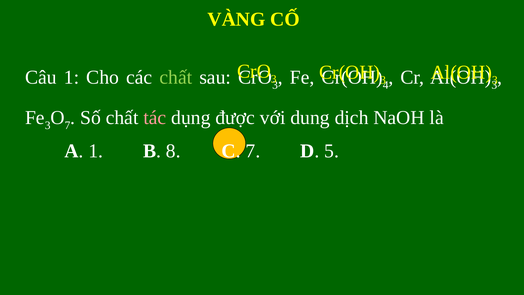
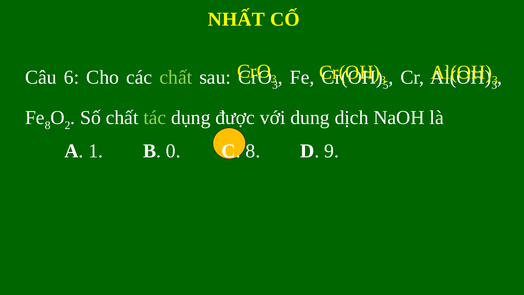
VÀNG: VÀNG -> NHẤT (236, 19)
Câu 1: 1 -> 6 (72, 77)
4: 4 -> 5 (386, 85)
Fe 3: 3 -> 8 (48, 125)
7: 7 -> 2 (67, 125)
tác colour: pink -> light green (155, 118)
8: 8 -> 0 (173, 151)
C 7: 7 -> 8 (253, 151)
5: 5 -> 9 (332, 151)
